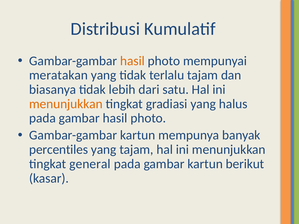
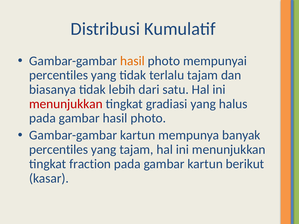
meratakan: meratakan -> percentiles (59, 75)
menunjukkan colour: orange -> red (66, 104)
general: general -> fraction (90, 164)
